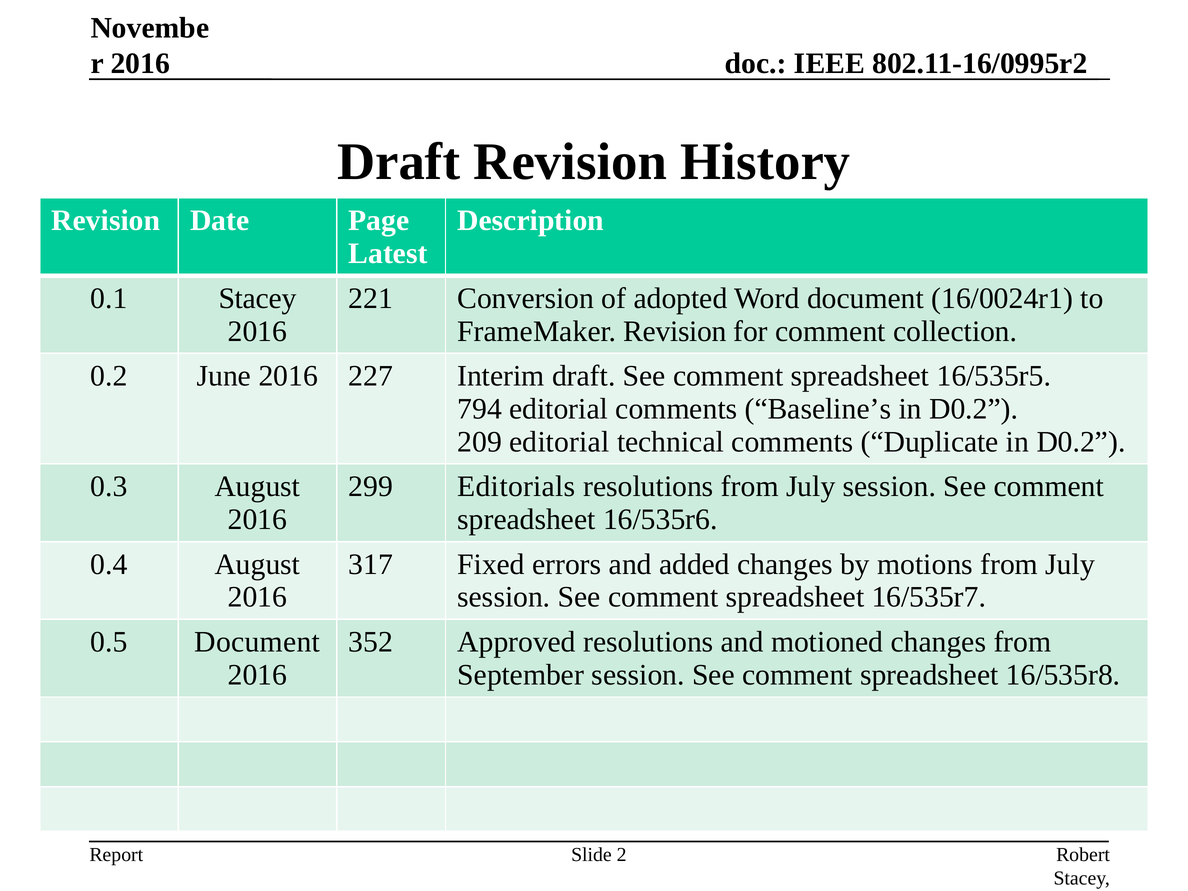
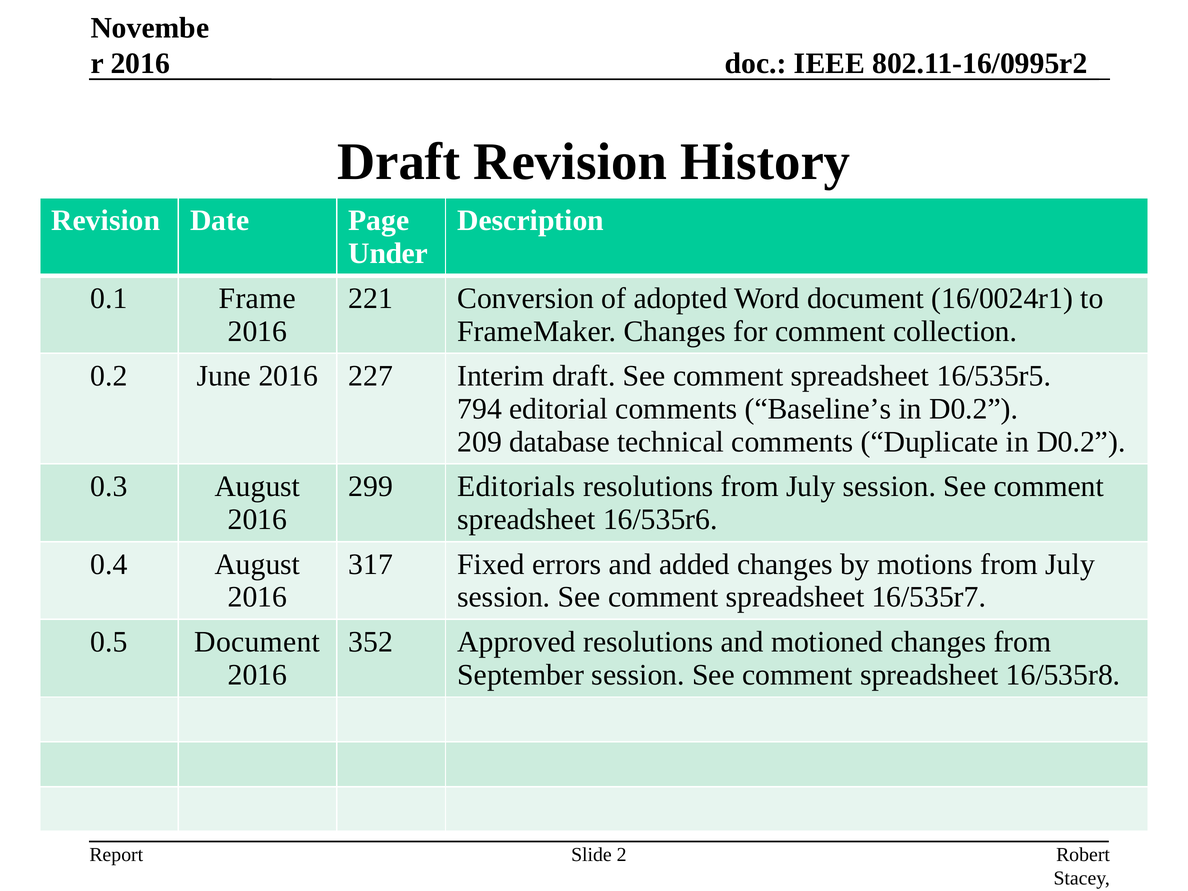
Latest: Latest -> Under (388, 254)
0.1 Stacey: Stacey -> Frame (257, 298)
FrameMaker Revision: Revision -> Changes (675, 331)
209 editorial: editorial -> database (559, 442)
